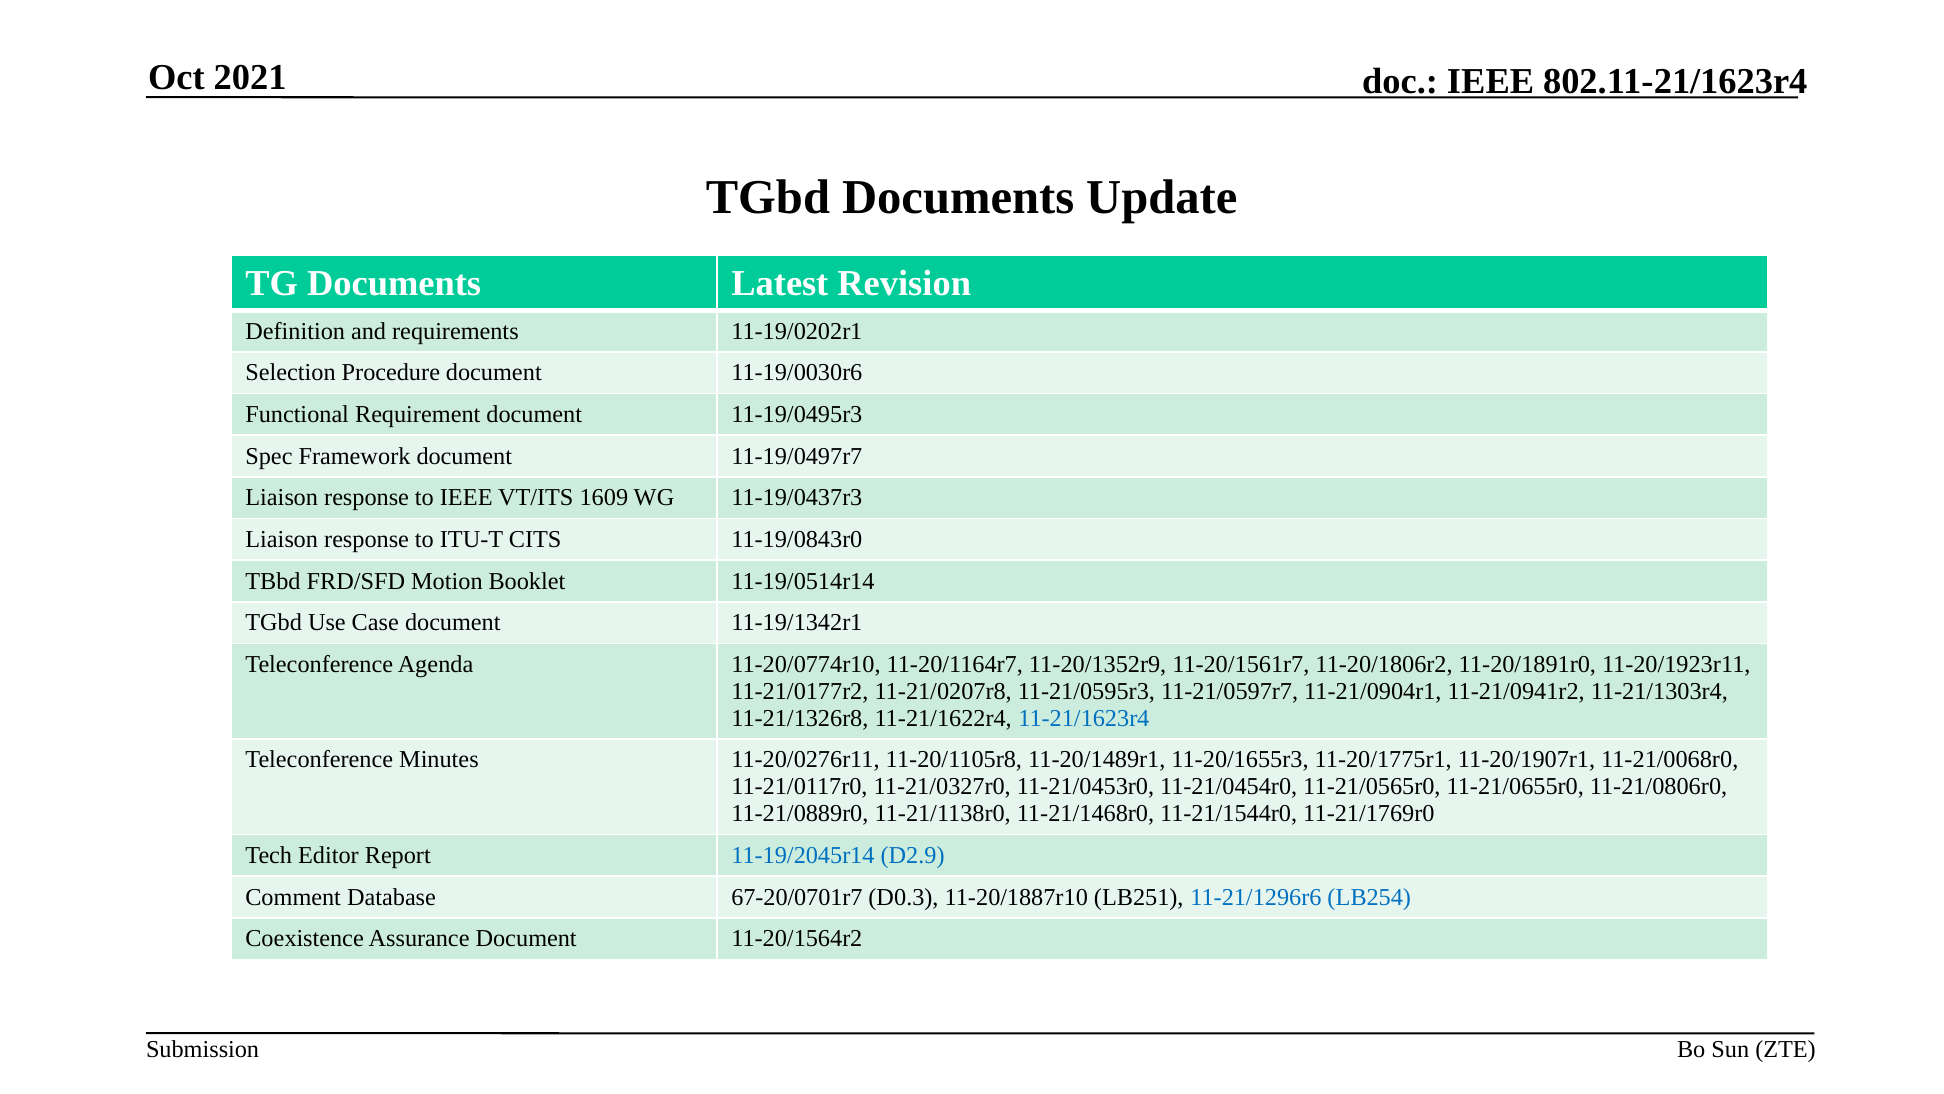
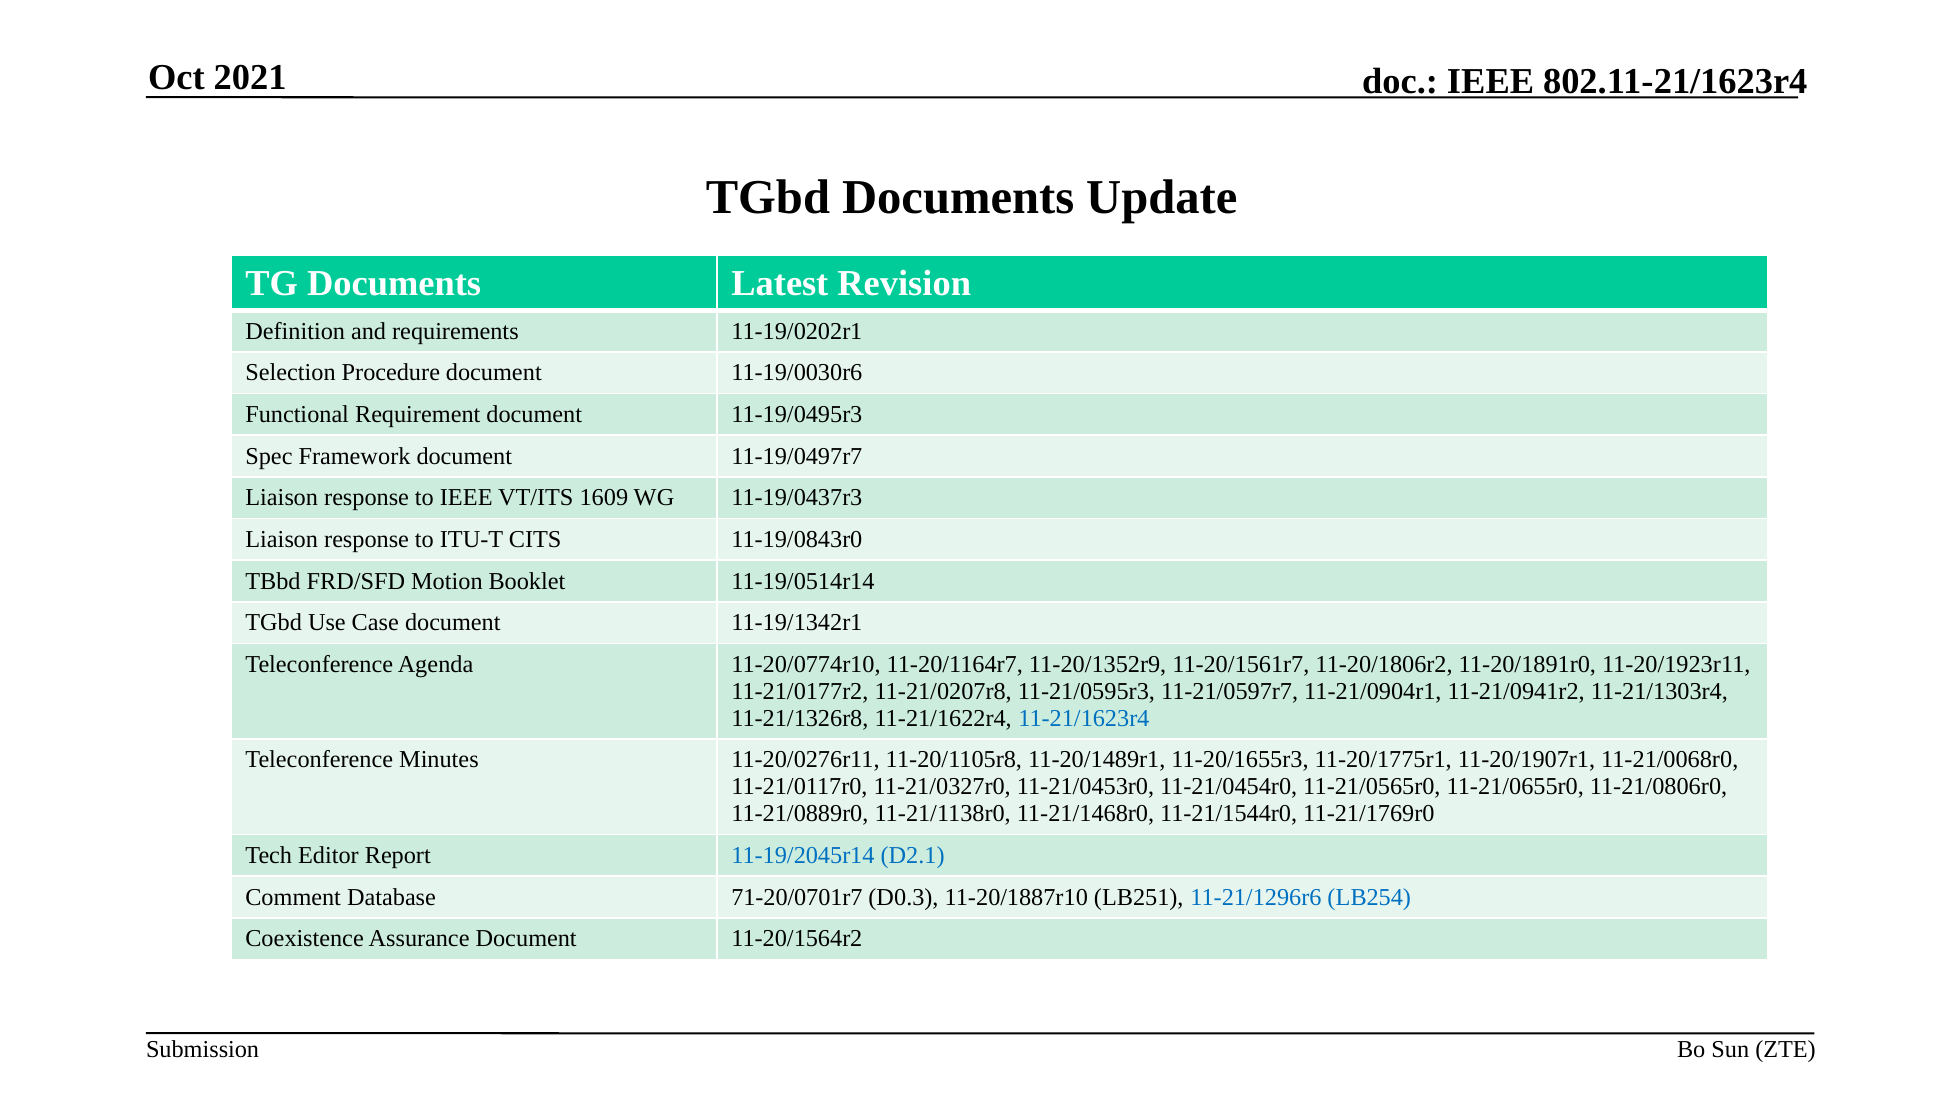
D2.9: D2.9 -> D2.1 (913, 855)
67-20/0701r7: 67-20/0701r7 -> 71-20/0701r7 (797, 897)
